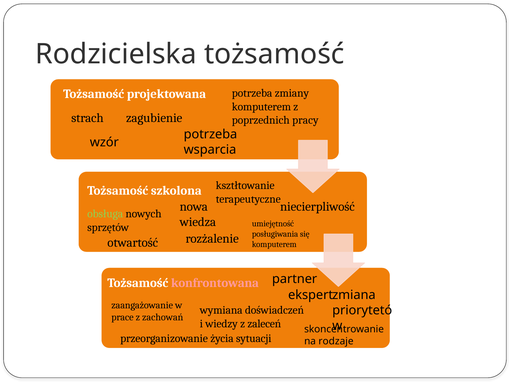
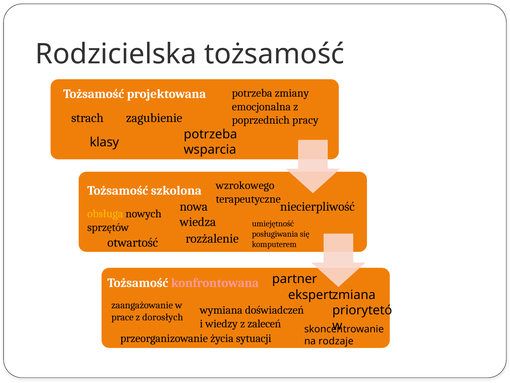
komputerem: komputerem -> emocjonalna (261, 106)
wzór: wzór -> klasy (104, 142)
ksztłtowanie: ksztłtowanie -> wzrokowego (245, 185)
obsługa colour: light green -> yellow (105, 213)
zachowań: zachowań -> dorosłych (163, 317)
